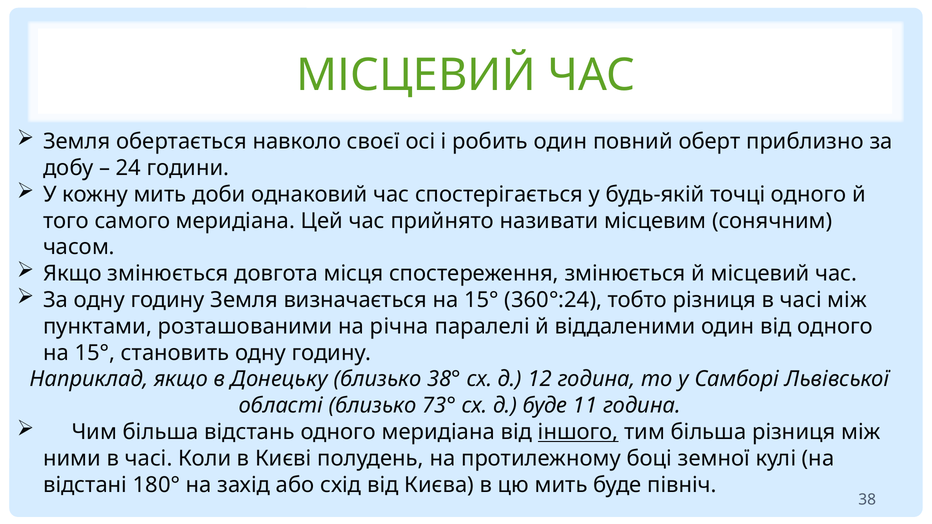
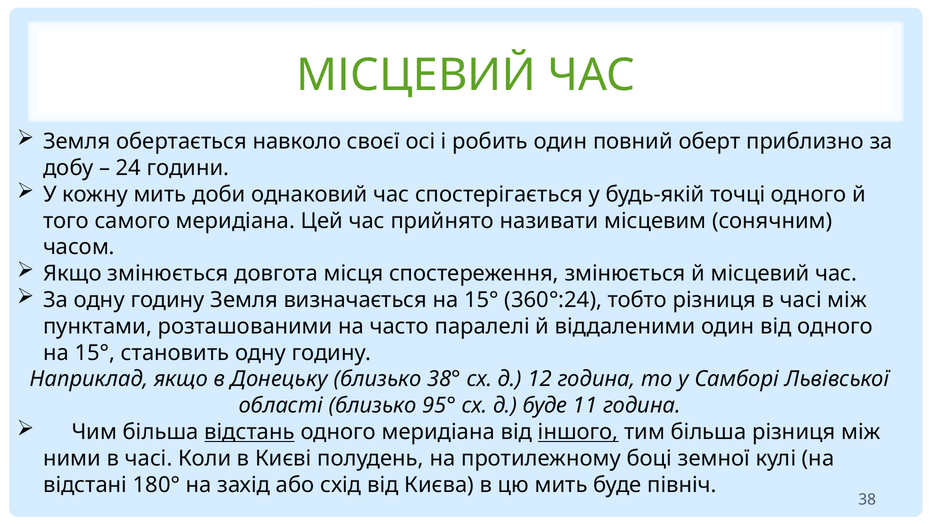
річна: річна -> часто (399, 327)
73°: 73° -> 95° (439, 406)
відстань underline: none -> present (249, 432)
